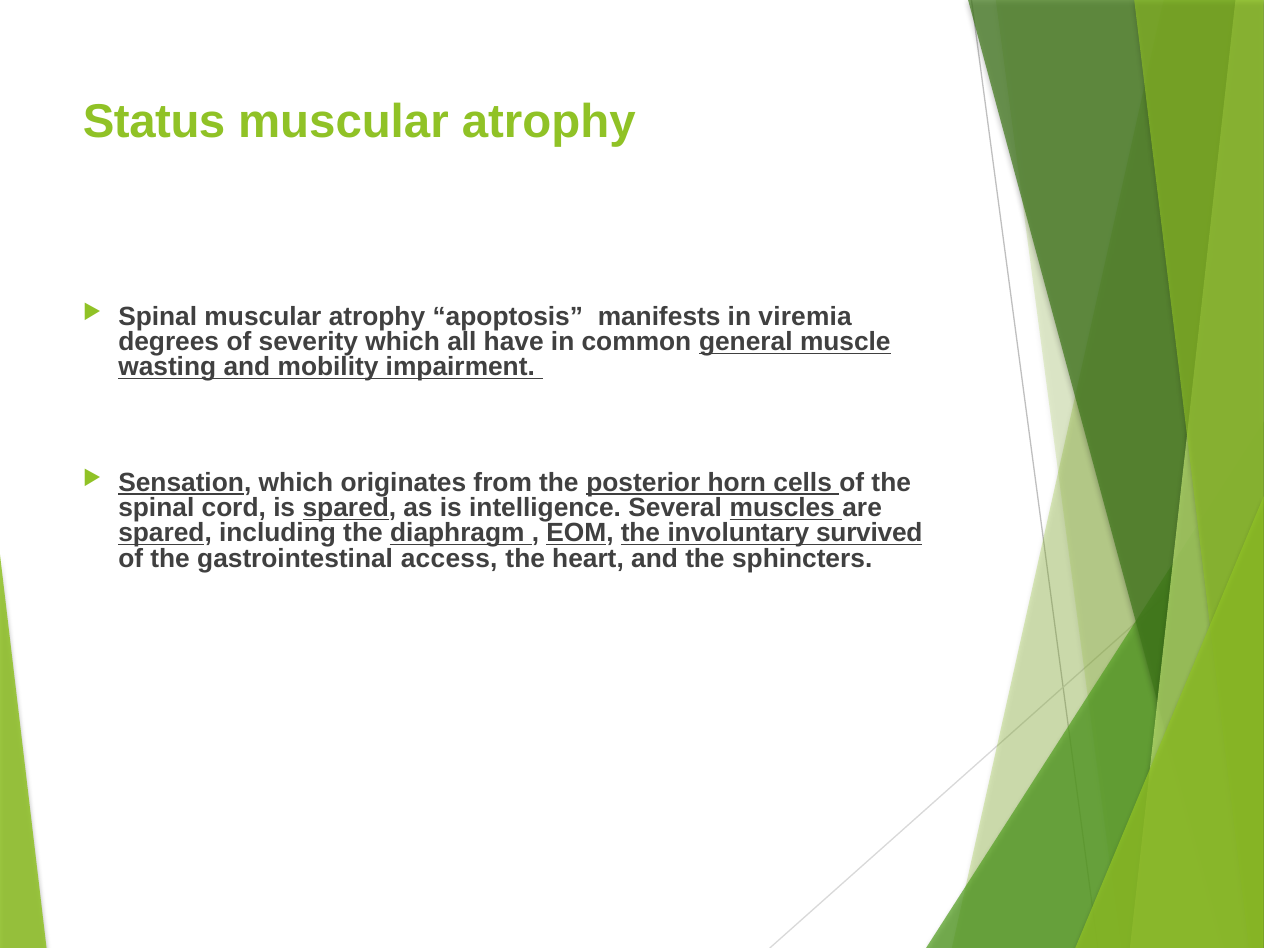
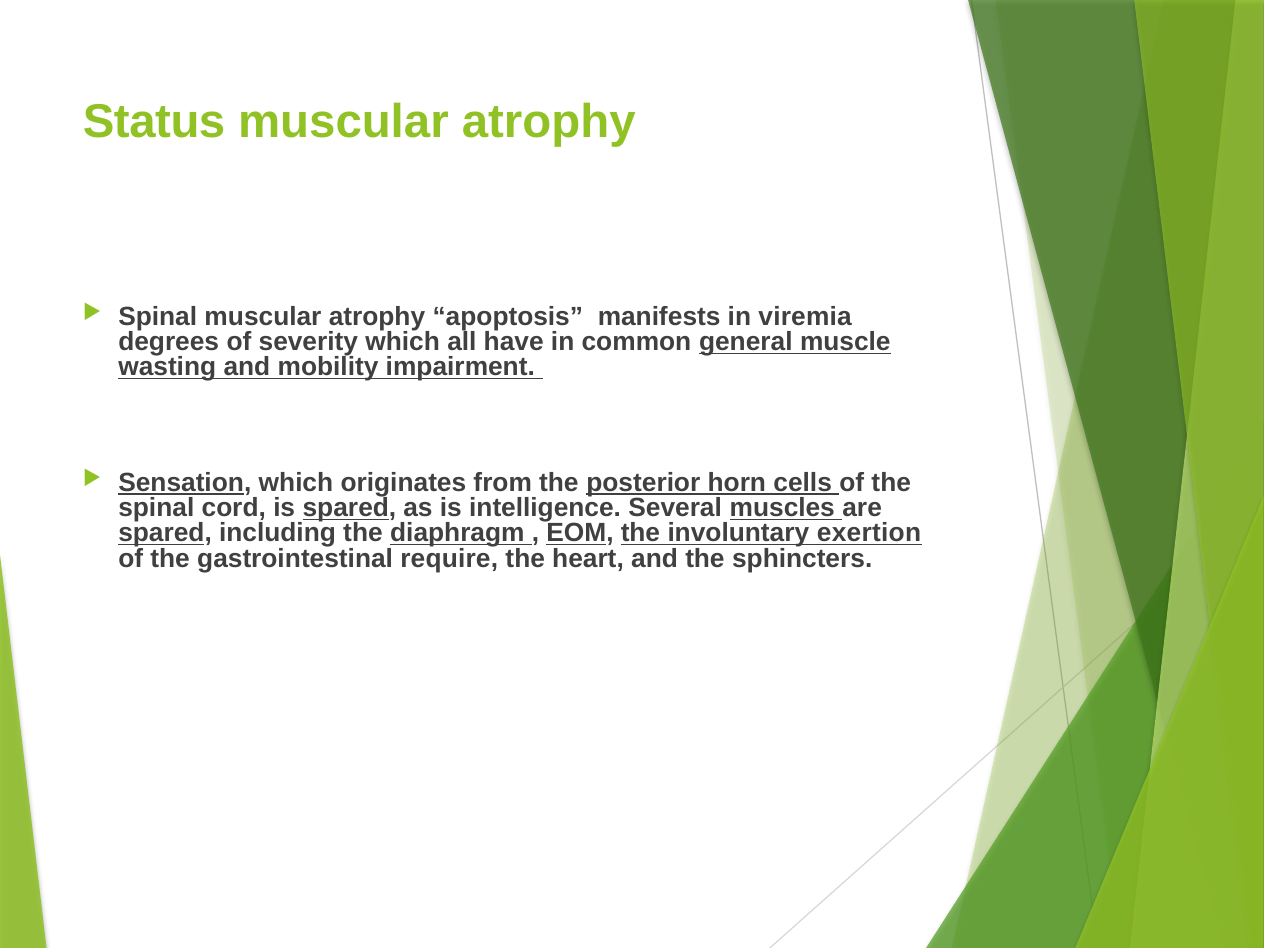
survived: survived -> exertion (869, 533)
access: access -> require (449, 558)
